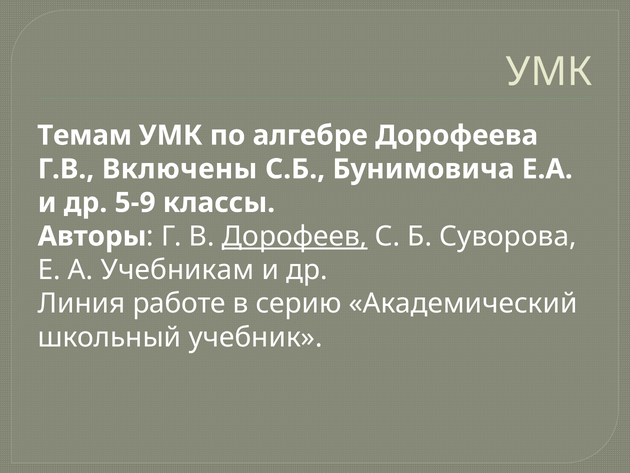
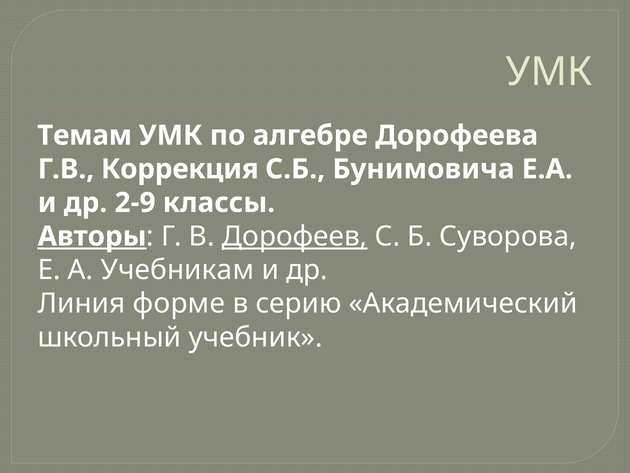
Включены: Включены -> Коррекция (180, 169)
5-9: 5-9 -> 2-9 (135, 203)
Авторы underline: none -> present (92, 236)
работе: работе -> форме (179, 303)
